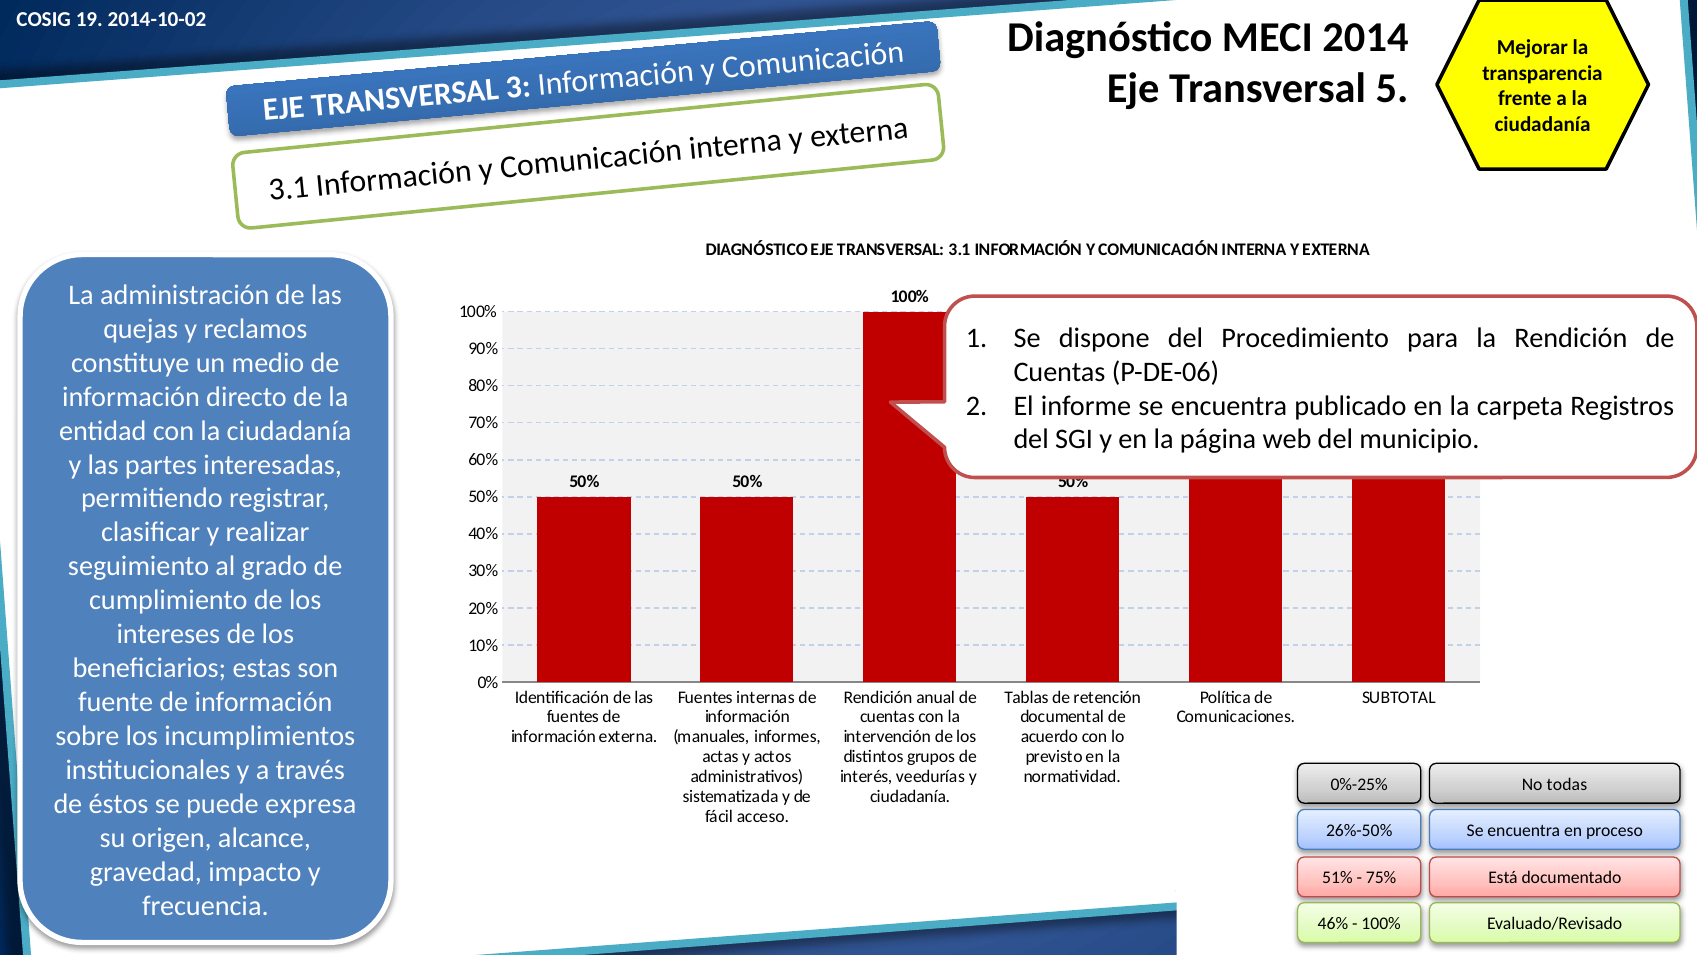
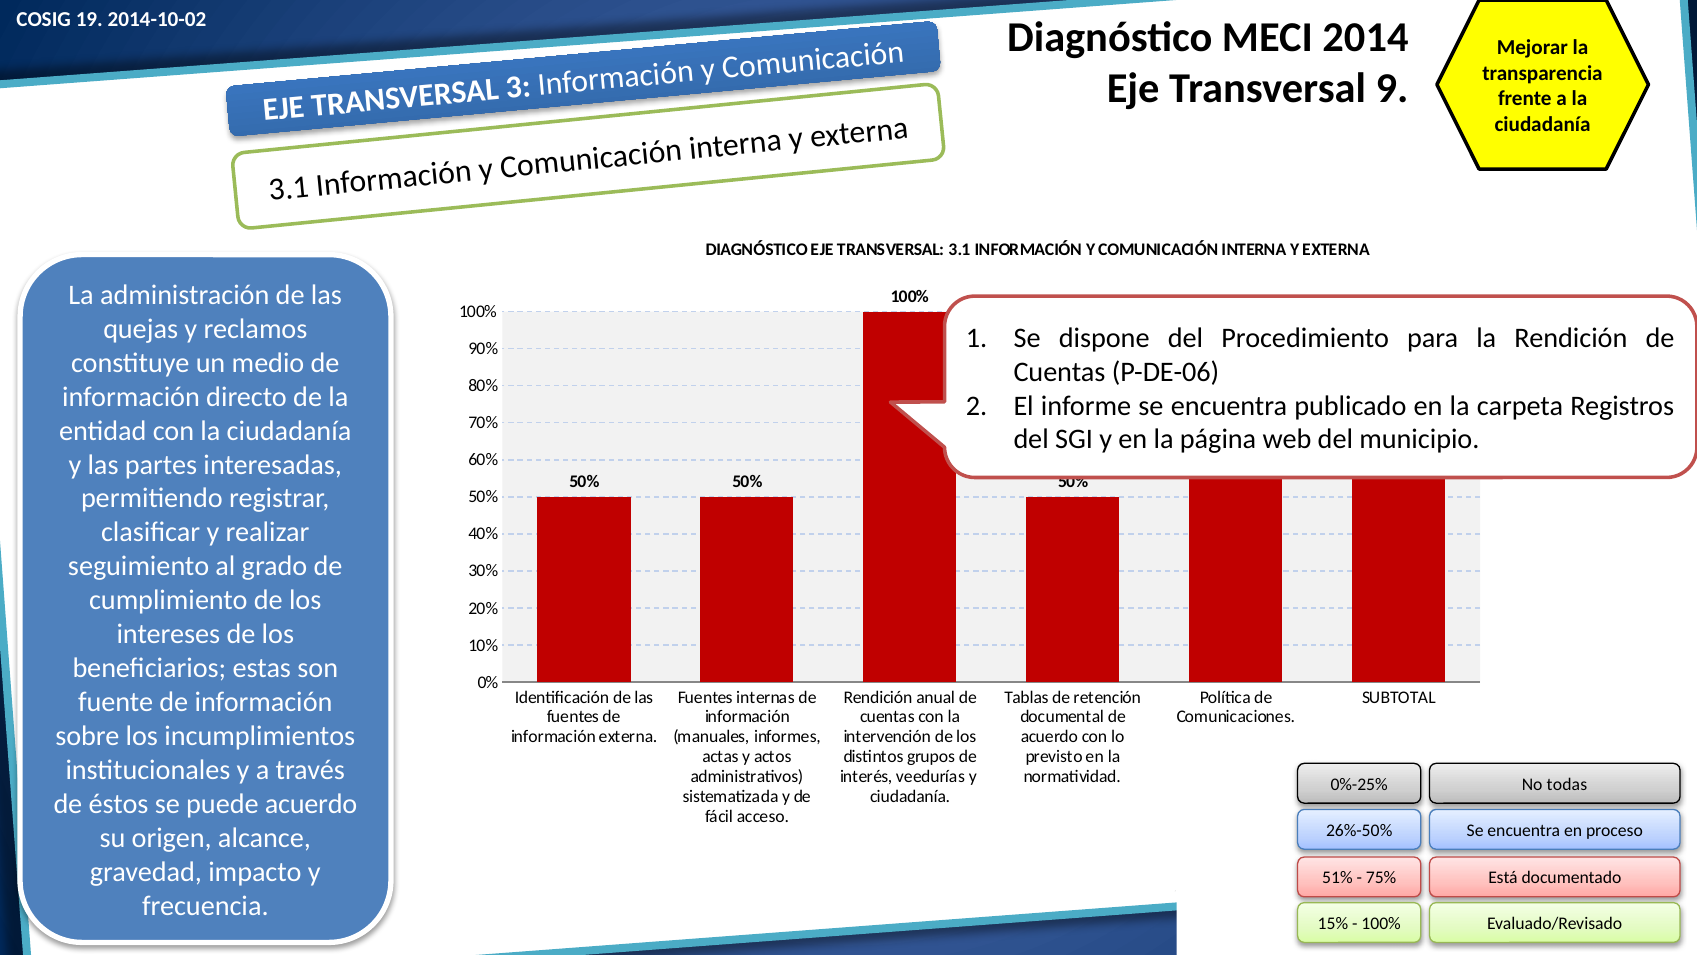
5: 5 -> 9 (1392, 88)
puede expresa: expresa -> acuerdo (311, 804)
46%: 46% -> 15% (1333, 923)
